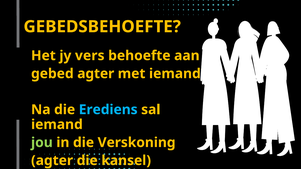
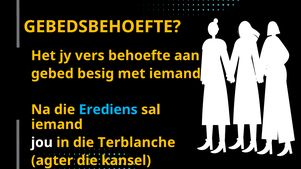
gebed agter: agter -> besig (96, 74)
jou colour: light green -> white (42, 143)
Verskoning: Verskoning -> Terblanche (137, 143)
